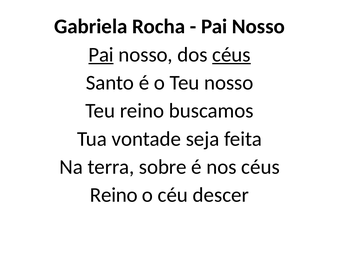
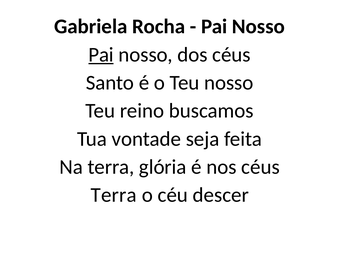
céus underline: present -> none (231, 55)
sobre: sobre -> glória (163, 167)
Reino: Reino -> Terra (114, 195)
